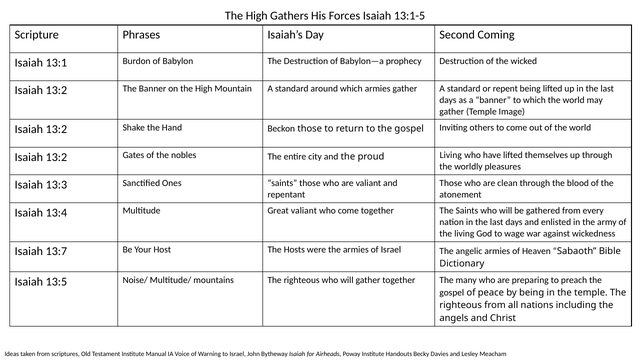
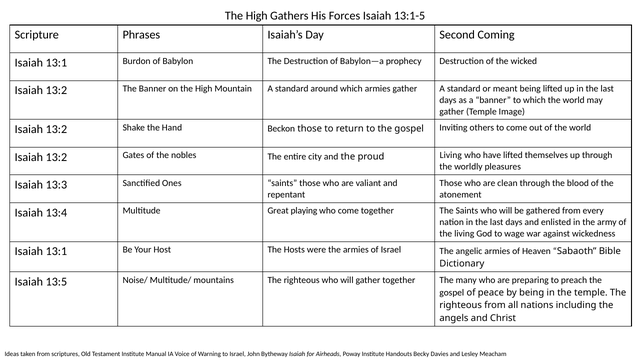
repent: repent -> meant (505, 89)
Great valiant: valiant -> playing (304, 211)
13:7: 13:7 -> 13:1 (56, 252)
